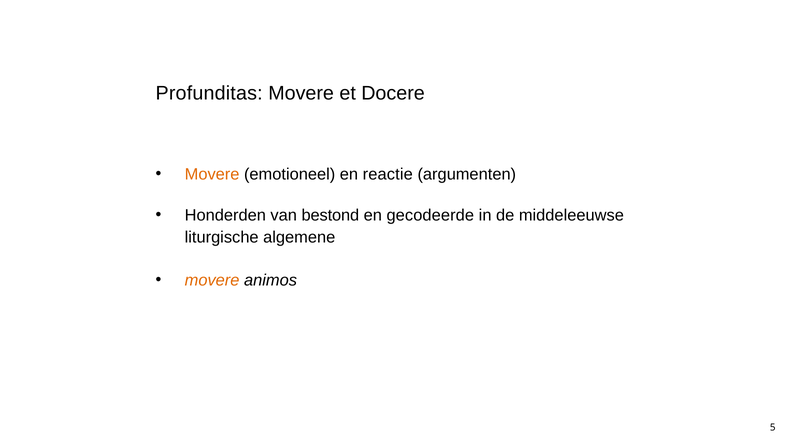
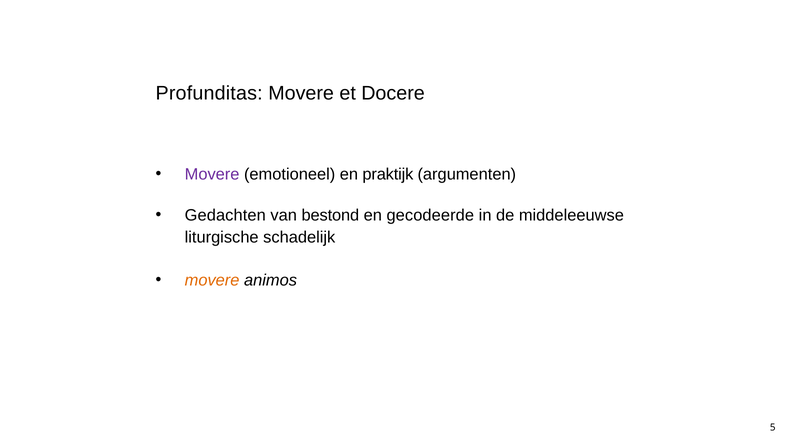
Movere colour: orange -> purple (212, 174)
reactie: reactie -> praktijk (388, 174)
Honderden: Honderden -> Gedachten (225, 216)
algemene: algemene -> schadelijk (299, 237)
